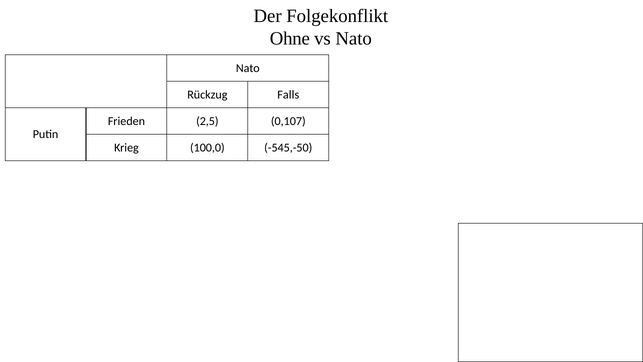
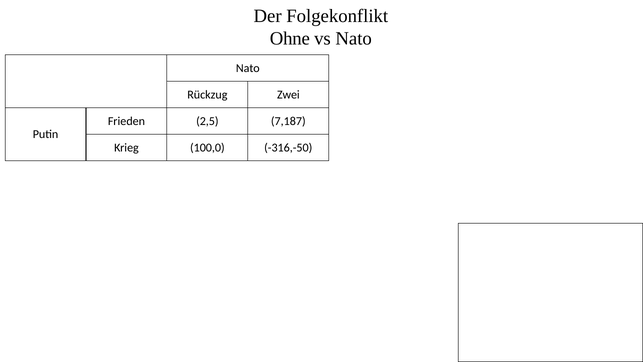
Falls: Falls -> Zwei (288, 95)
0,107: 0,107 -> 7,187 (288, 121)
-545,-50: -545,-50 -> -316,-50 (288, 147)
